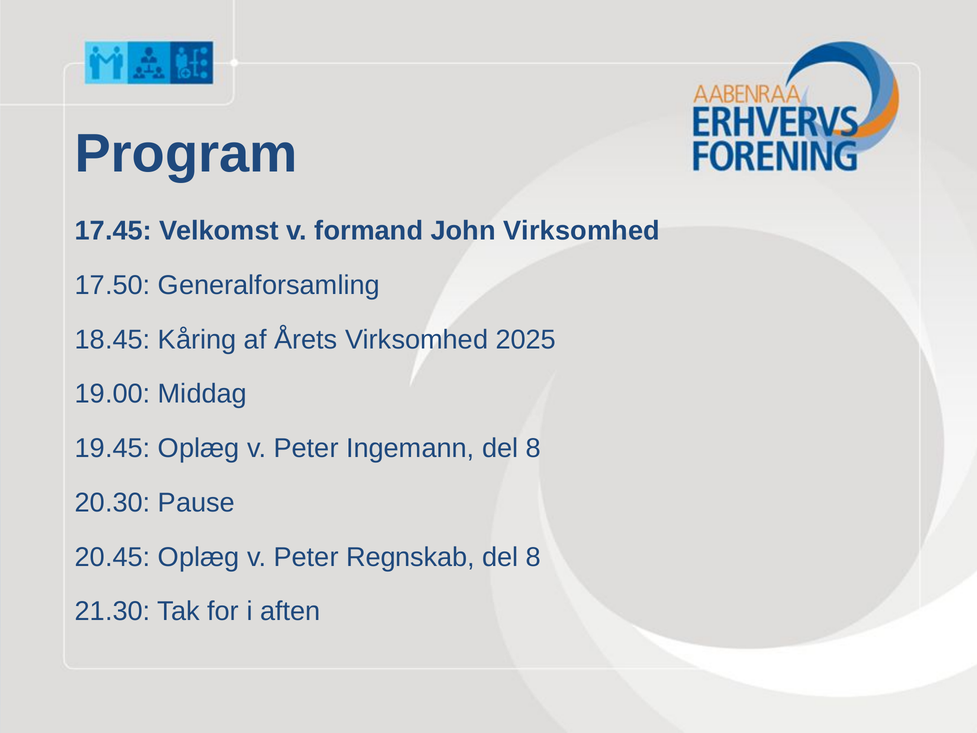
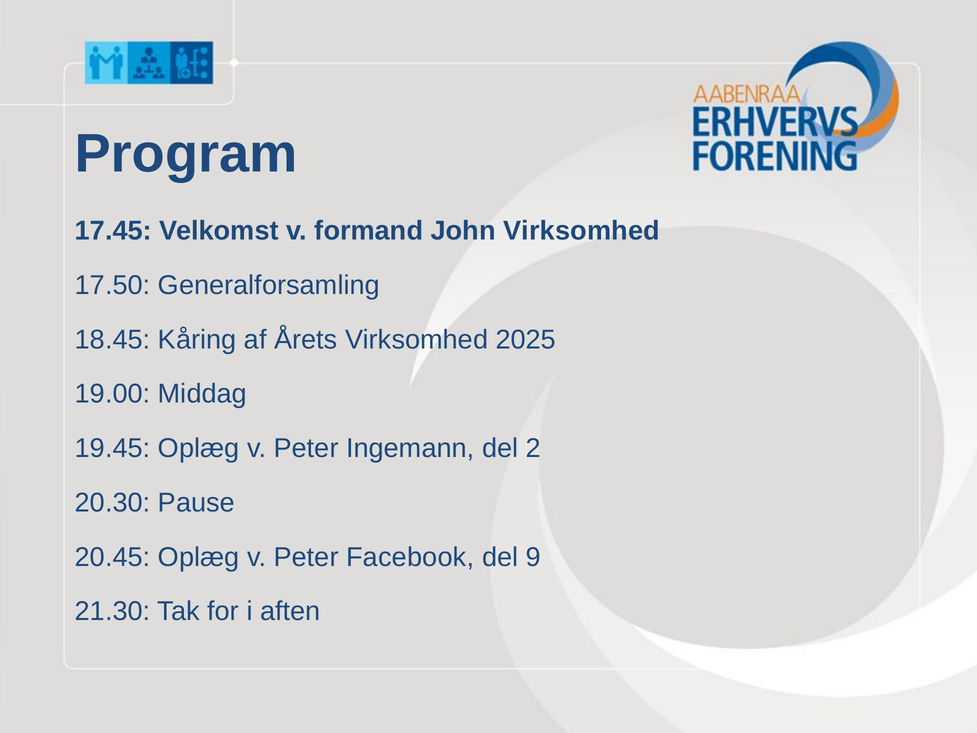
Ingemann del 8: 8 -> 2 (533, 448)
Regnskab: Regnskab -> Facebook (410, 557)
8: 8 -> 9 (533, 557)
